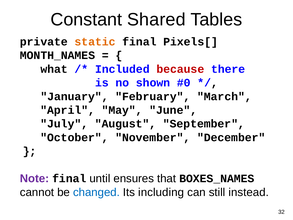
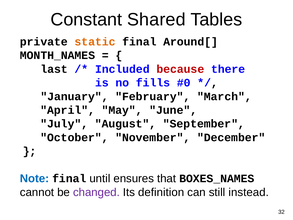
Pixels[: Pixels[ -> Around[ (191, 42)
what: what -> last (54, 69)
shown: shown -> fills (153, 83)
Note colour: purple -> blue (35, 178)
changed colour: blue -> purple (96, 192)
including: including -> definition (161, 192)
